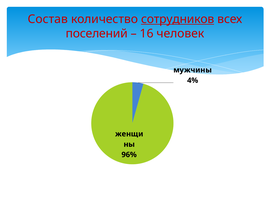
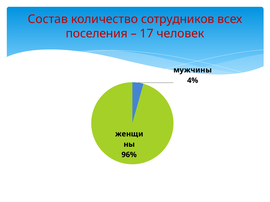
сотрудников underline: present -> none (178, 19)
поселений: поселений -> поселения (97, 34)
16: 16 -> 17 (147, 34)
